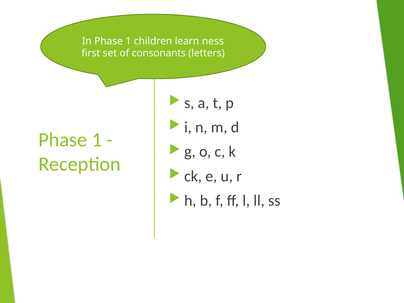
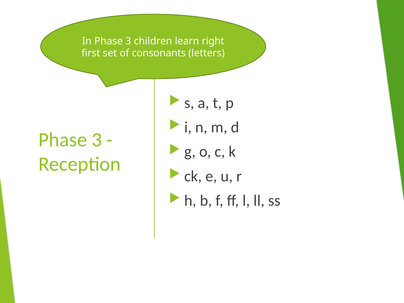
In Phase 1: 1 -> 3 (128, 41)
ness: ness -> right (213, 41)
1: 1 -> 3 (97, 140)
